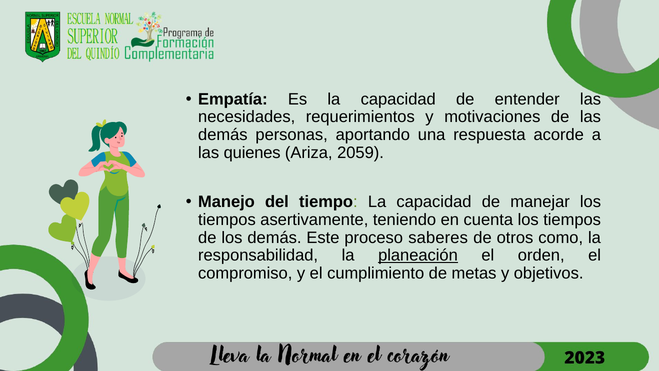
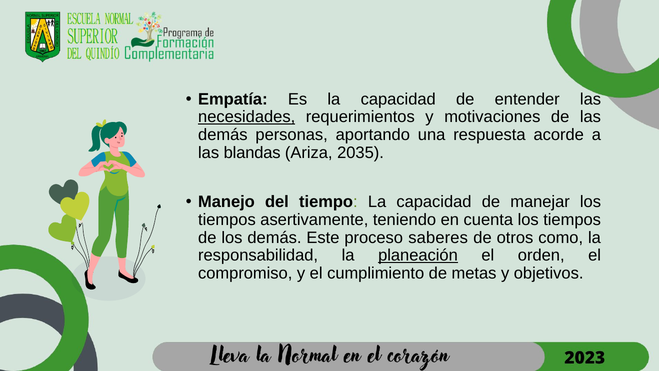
necesidades underline: none -> present (247, 117)
quienes: quienes -> blandas (252, 153)
2059: 2059 -> 2035 (360, 153)
